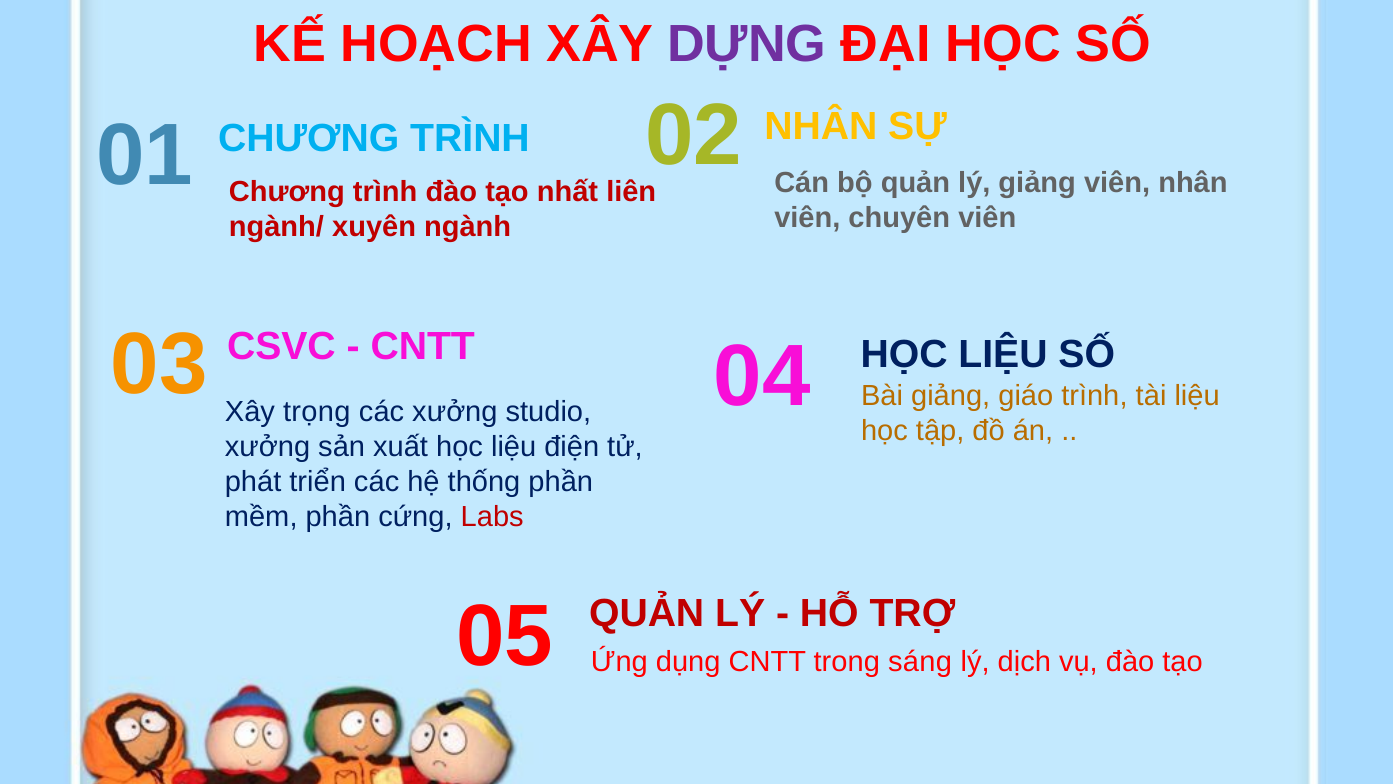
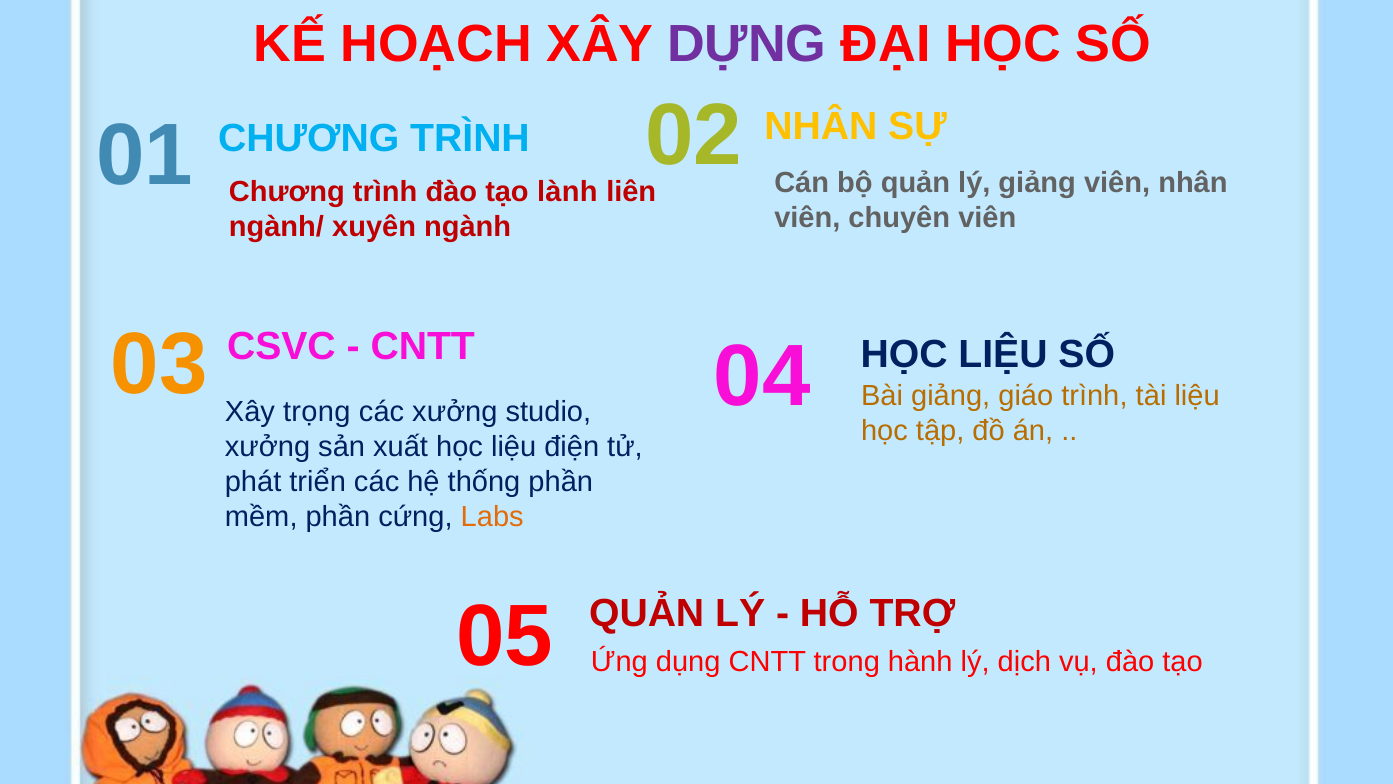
nhất: nhất -> lành (567, 192)
Labs colour: red -> orange (492, 517)
sáng: sáng -> hành (920, 661)
